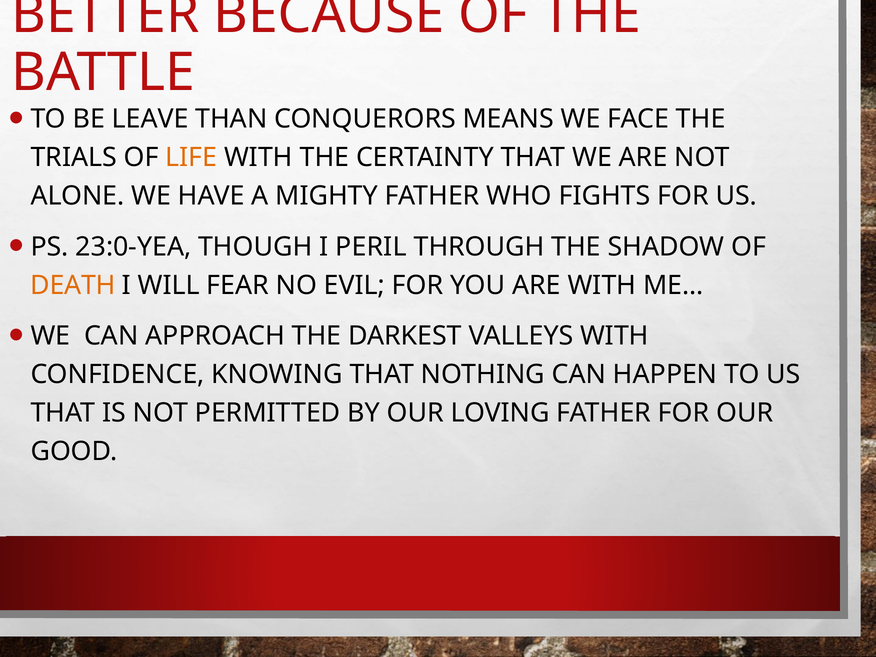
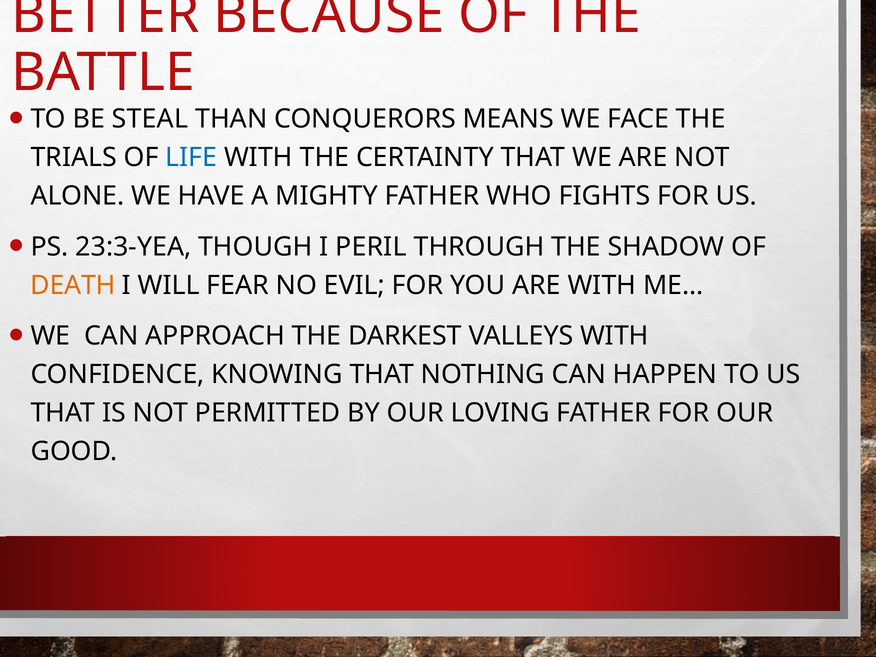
LEAVE: LEAVE -> STEAL (150, 119)
LIFE colour: orange -> blue (191, 157)
23:0-YEA: 23:0-YEA -> 23:3-YEA (133, 247)
